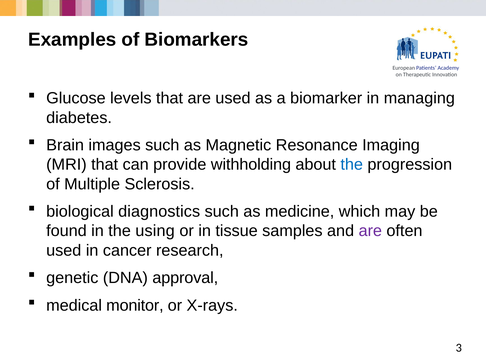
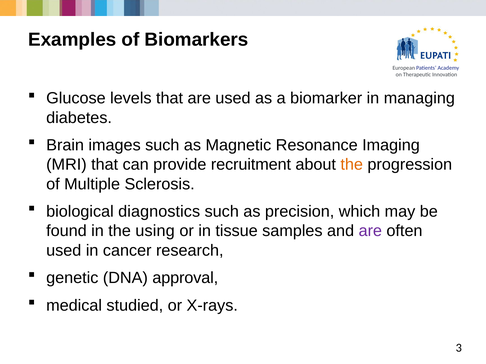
withholding: withholding -> recruitment (251, 165)
the colour: blue -> orange (352, 165)
medicine: medicine -> precision (300, 212)
monitor: monitor -> studied (135, 306)
